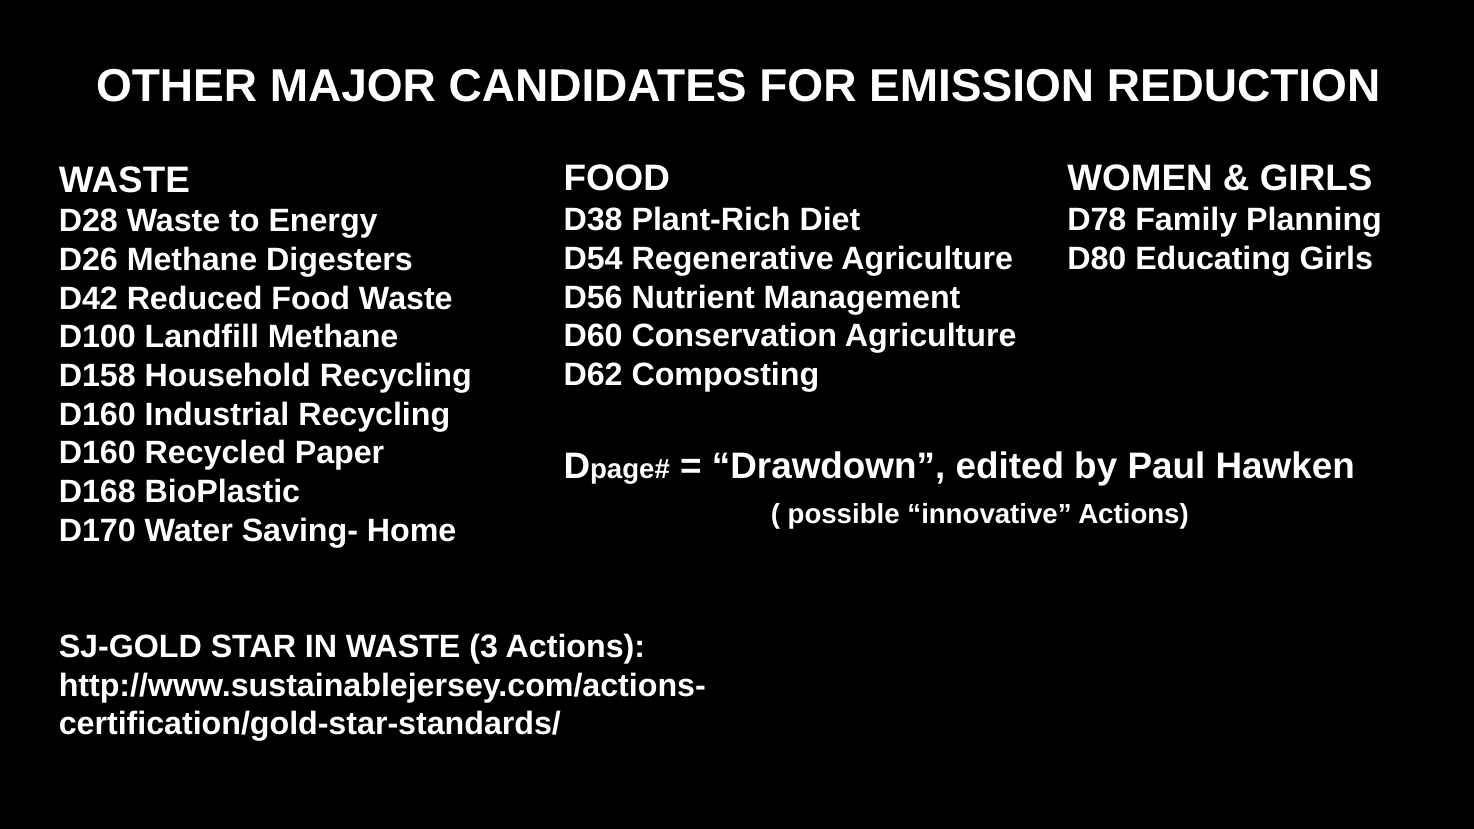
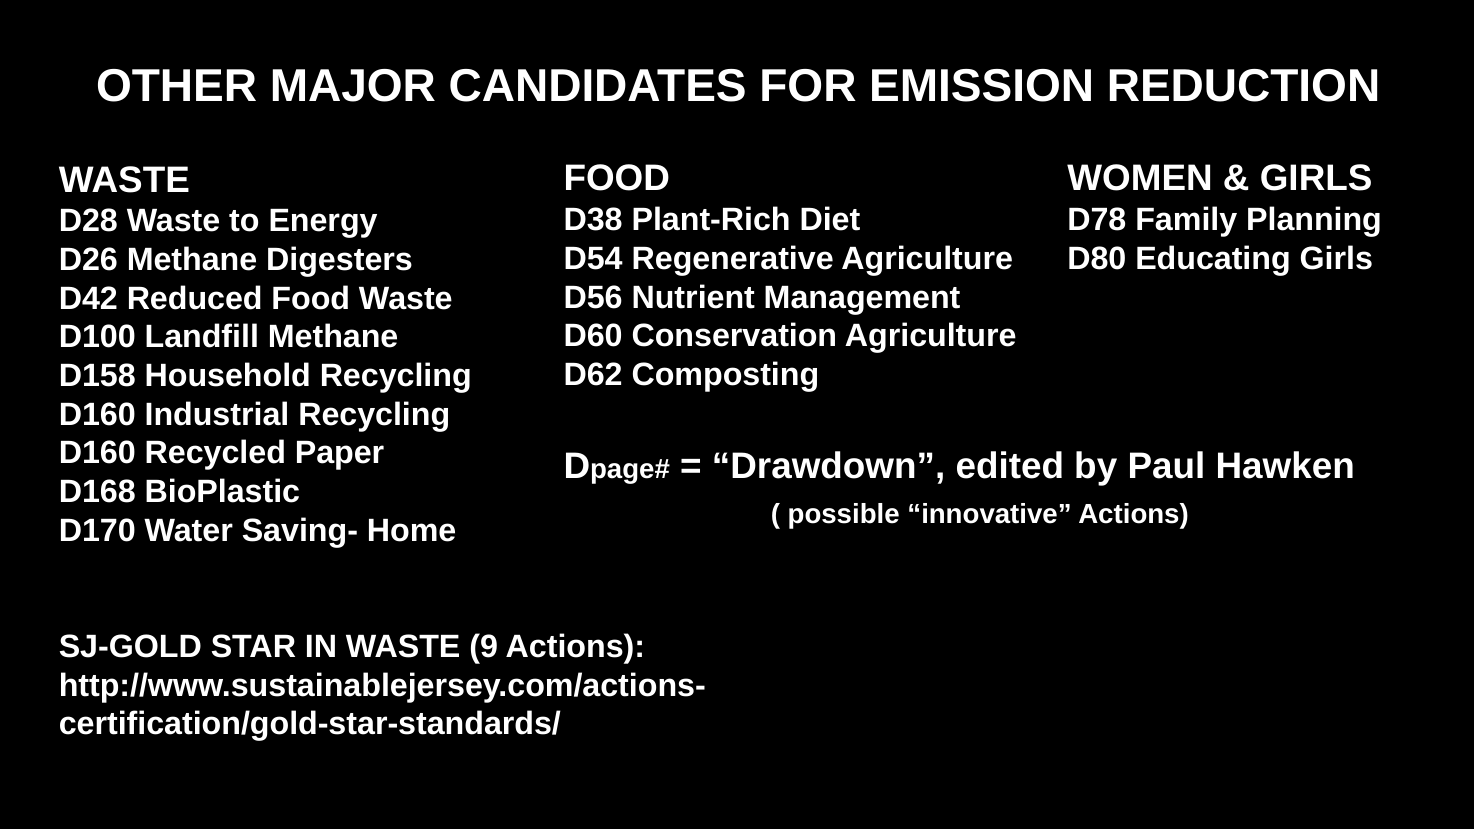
3: 3 -> 9 (484, 647)
